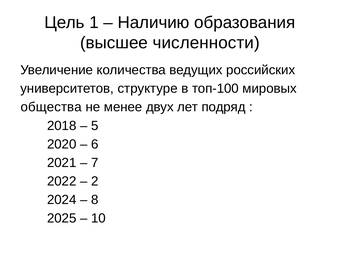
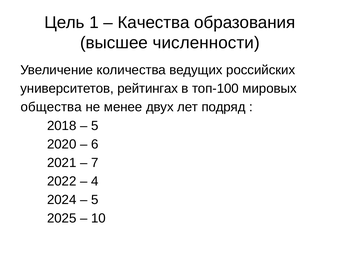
Наличию: Наличию -> Качества (154, 22)
структуре: структуре -> рейтингах (148, 89)
2: 2 -> 4 (95, 181)
8: 8 -> 5 (95, 200)
